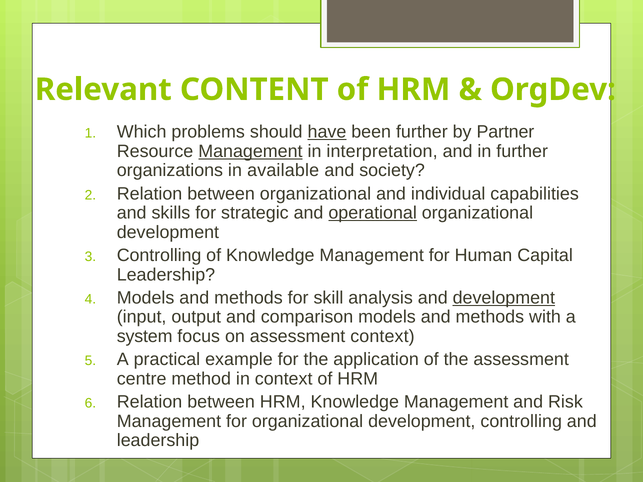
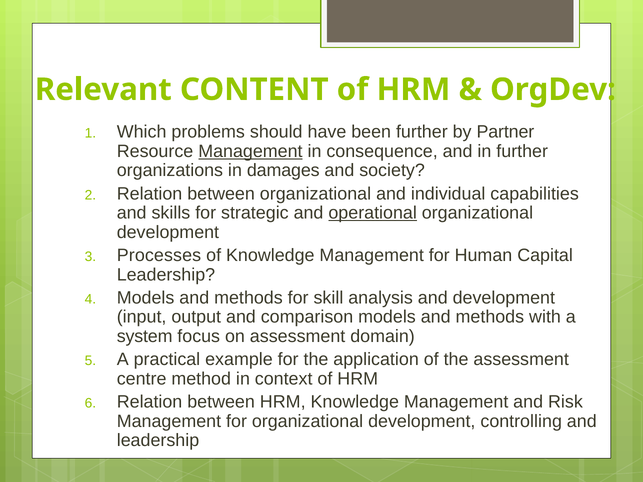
have underline: present -> none (327, 132)
interpretation: interpretation -> consequence (382, 151)
available: available -> damages (283, 171)
Controlling: Controlling -> Processes (159, 256)
development underline: present -> none (504, 298)
assessment context: context -> domain (383, 337)
